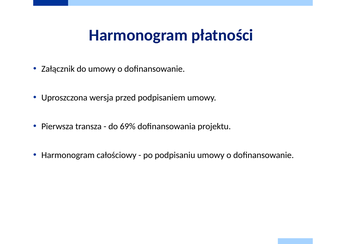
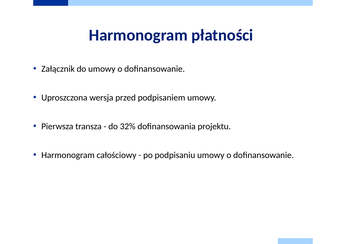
69%: 69% -> 32% (128, 127)
